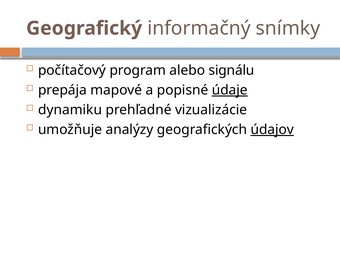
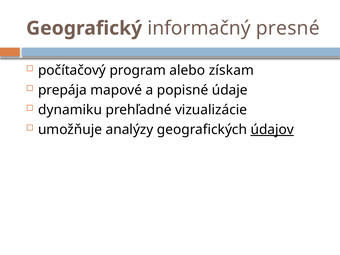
snímky: snímky -> presné (288, 28)
signálu: signálu -> získam (231, 70)
údaje underline: present -> none (230, 90)
